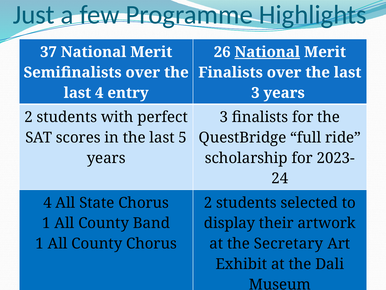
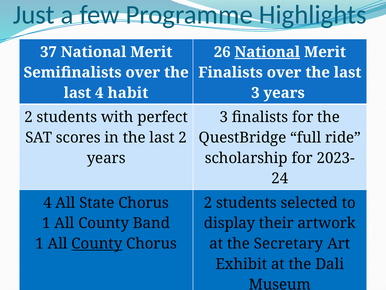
entry: entry -> habit (128, 93)
last 5: 5 -> 2 (183, 137)
County underline: none -> present (97, 243)
